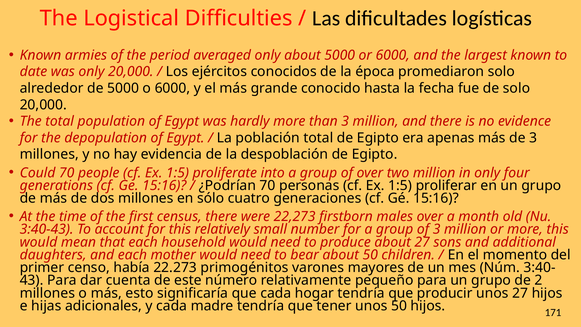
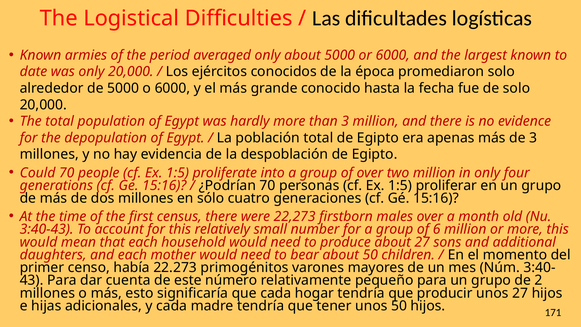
of 3: 3 -> 6 (437, 229)
